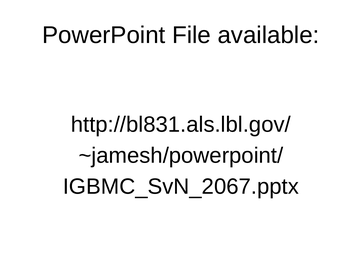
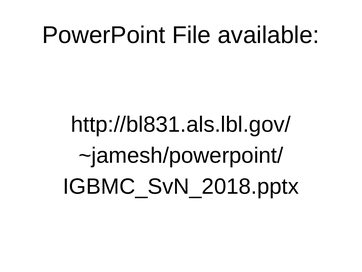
IGBMC_SvN_2067.pptx: IGBMC_SvN_2067.pptx -> IGBMC_SvN_2018.pptx (181, 186)
